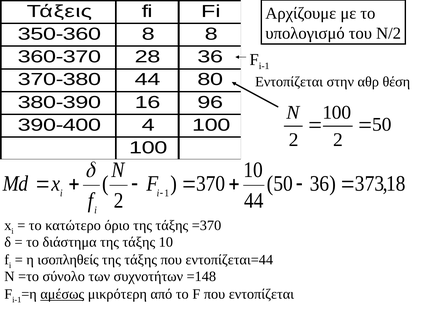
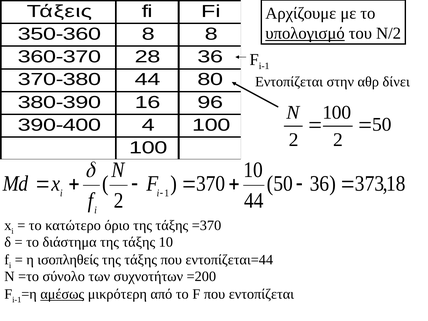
υπολογισμό underline: none -> present (305, 33)
θέση: θέση -> δίνει (396, 82)
=148: =148 -> =200 (201, 276)
